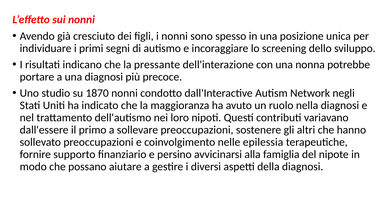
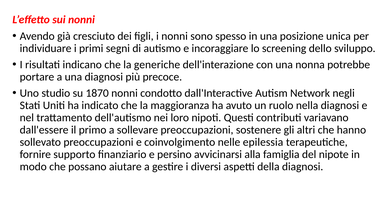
pressante: pressante -> generiche (157, 65)
